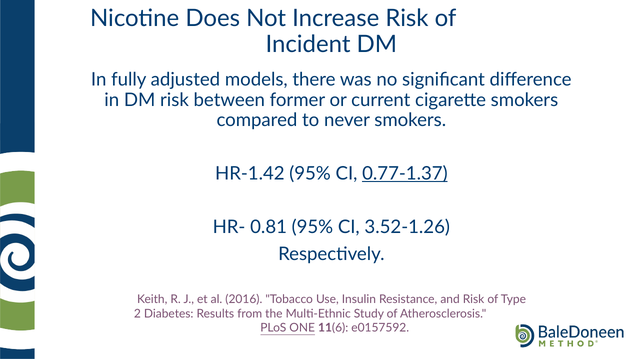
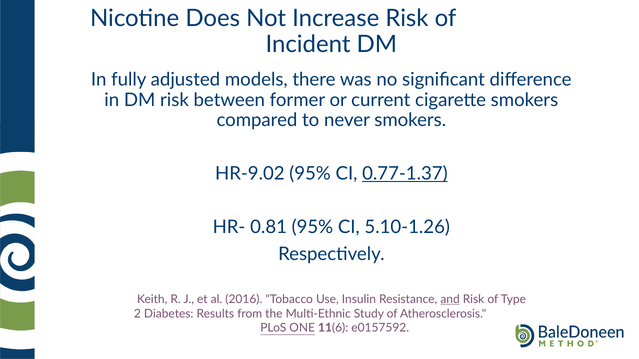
HR-1.42: HR-1.42 -> HR-9.02 (250, 174)
3.52-1.26: 3.52-1.26 -> 5.10-1.26 (407, 227)
and underline: none -> present (450, 300)
